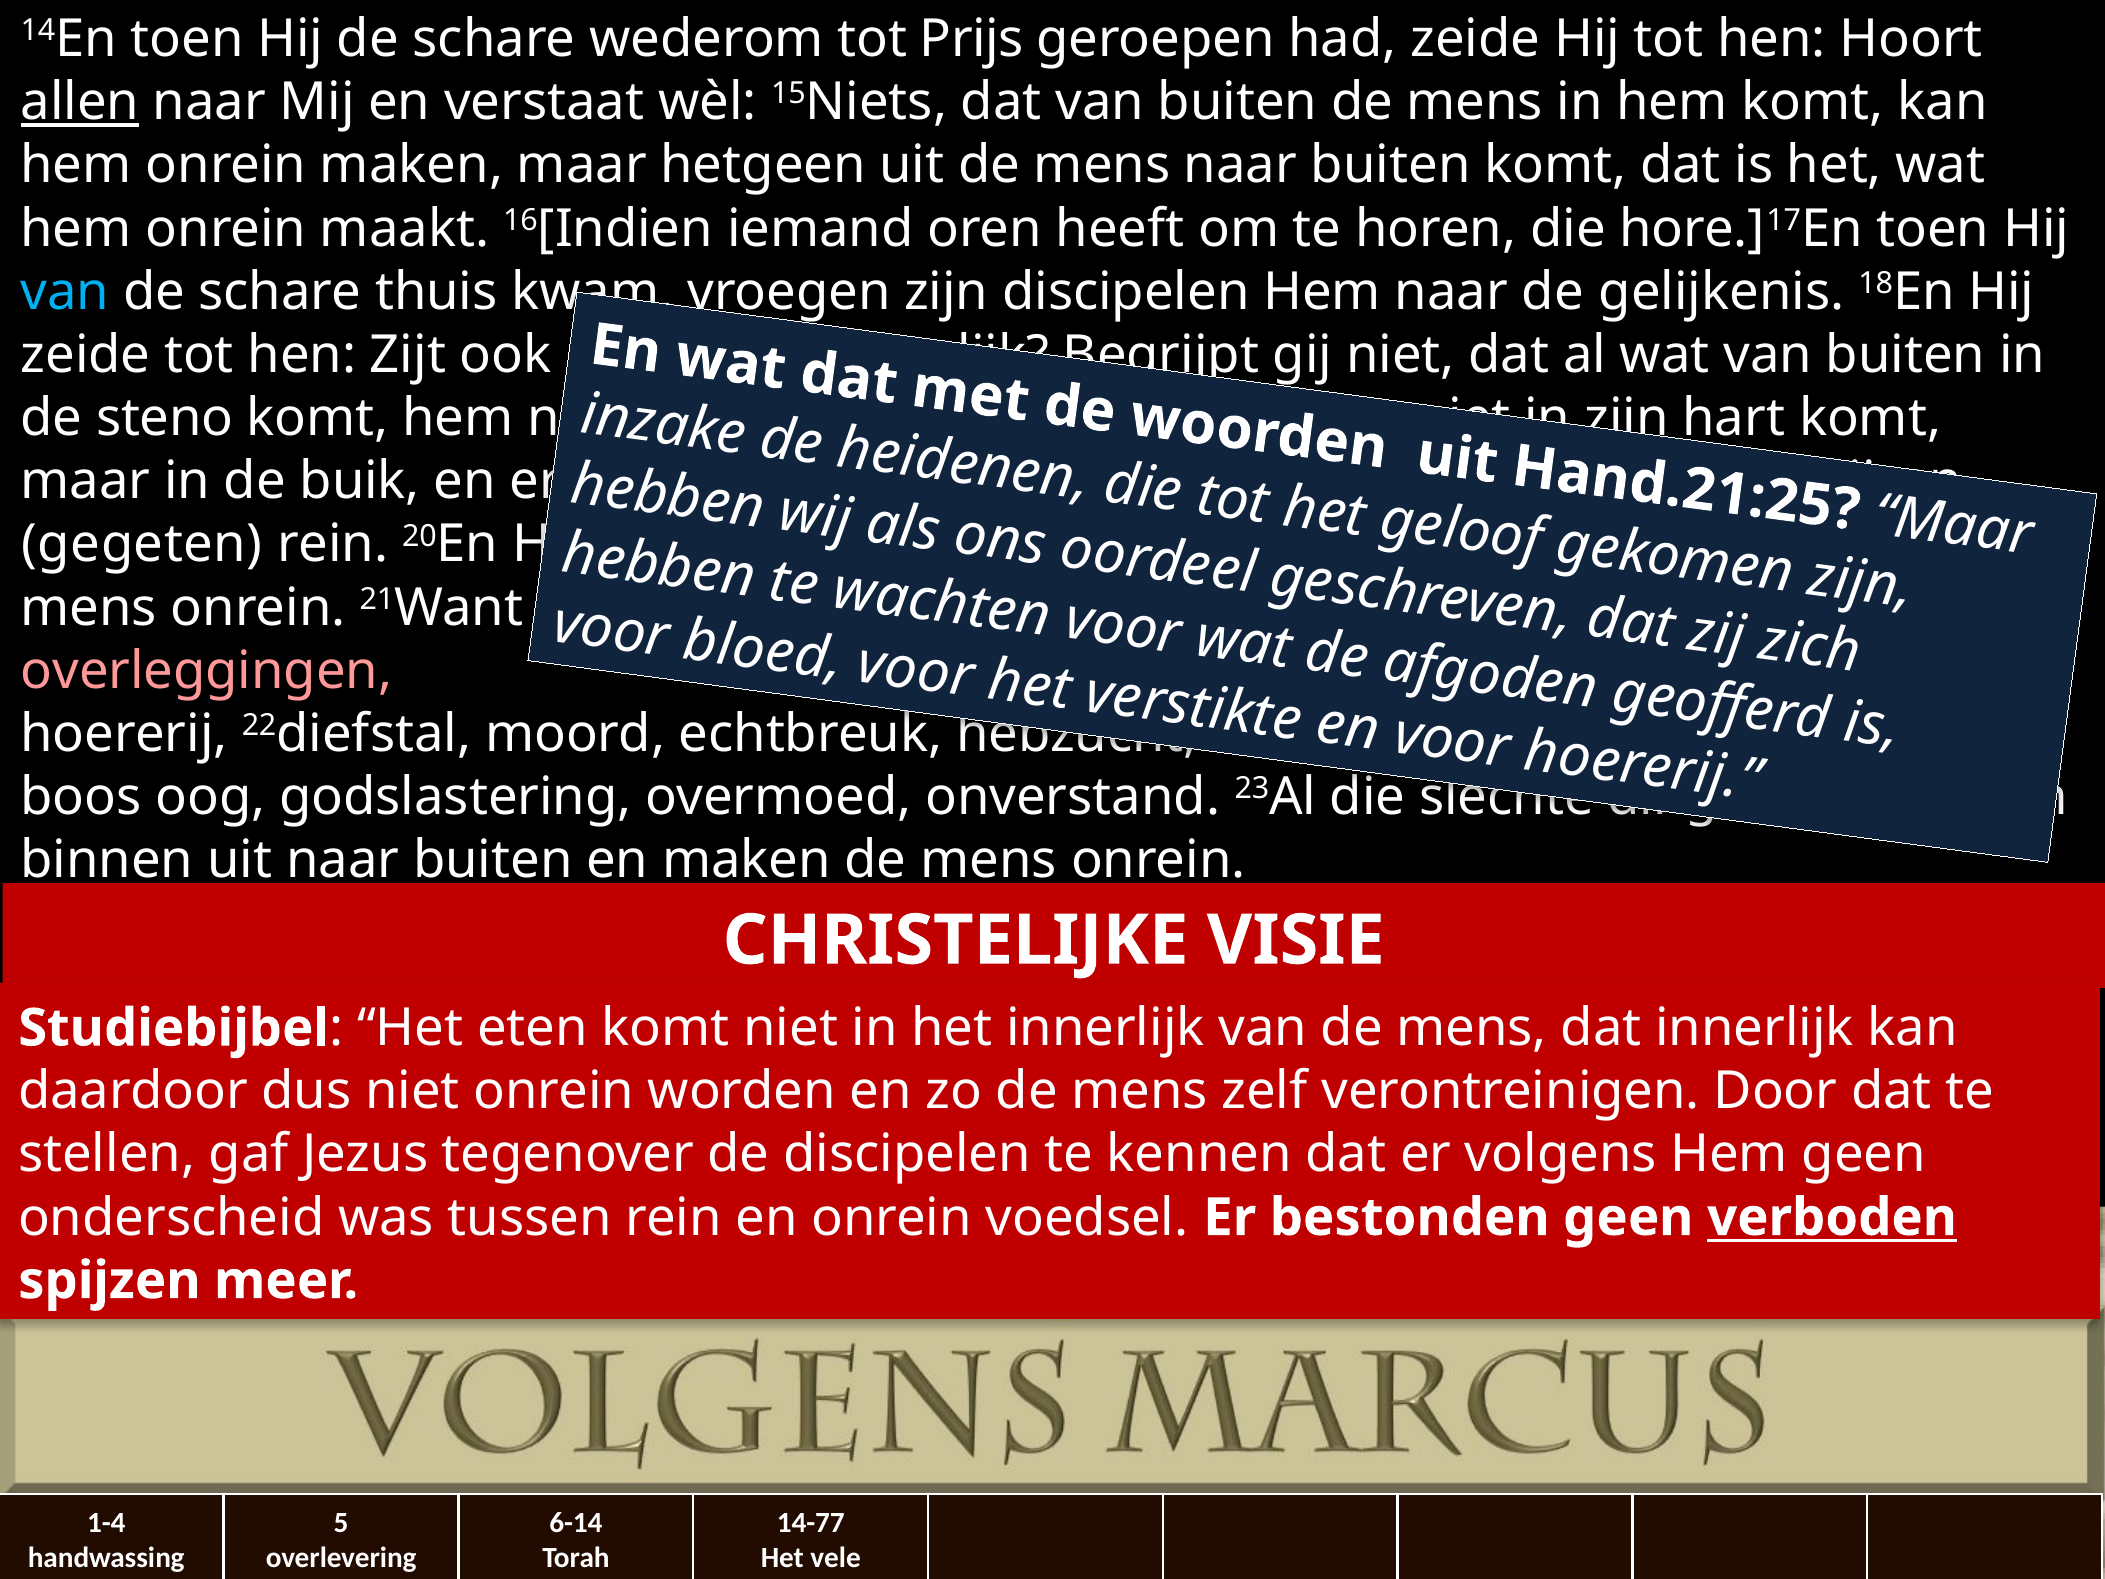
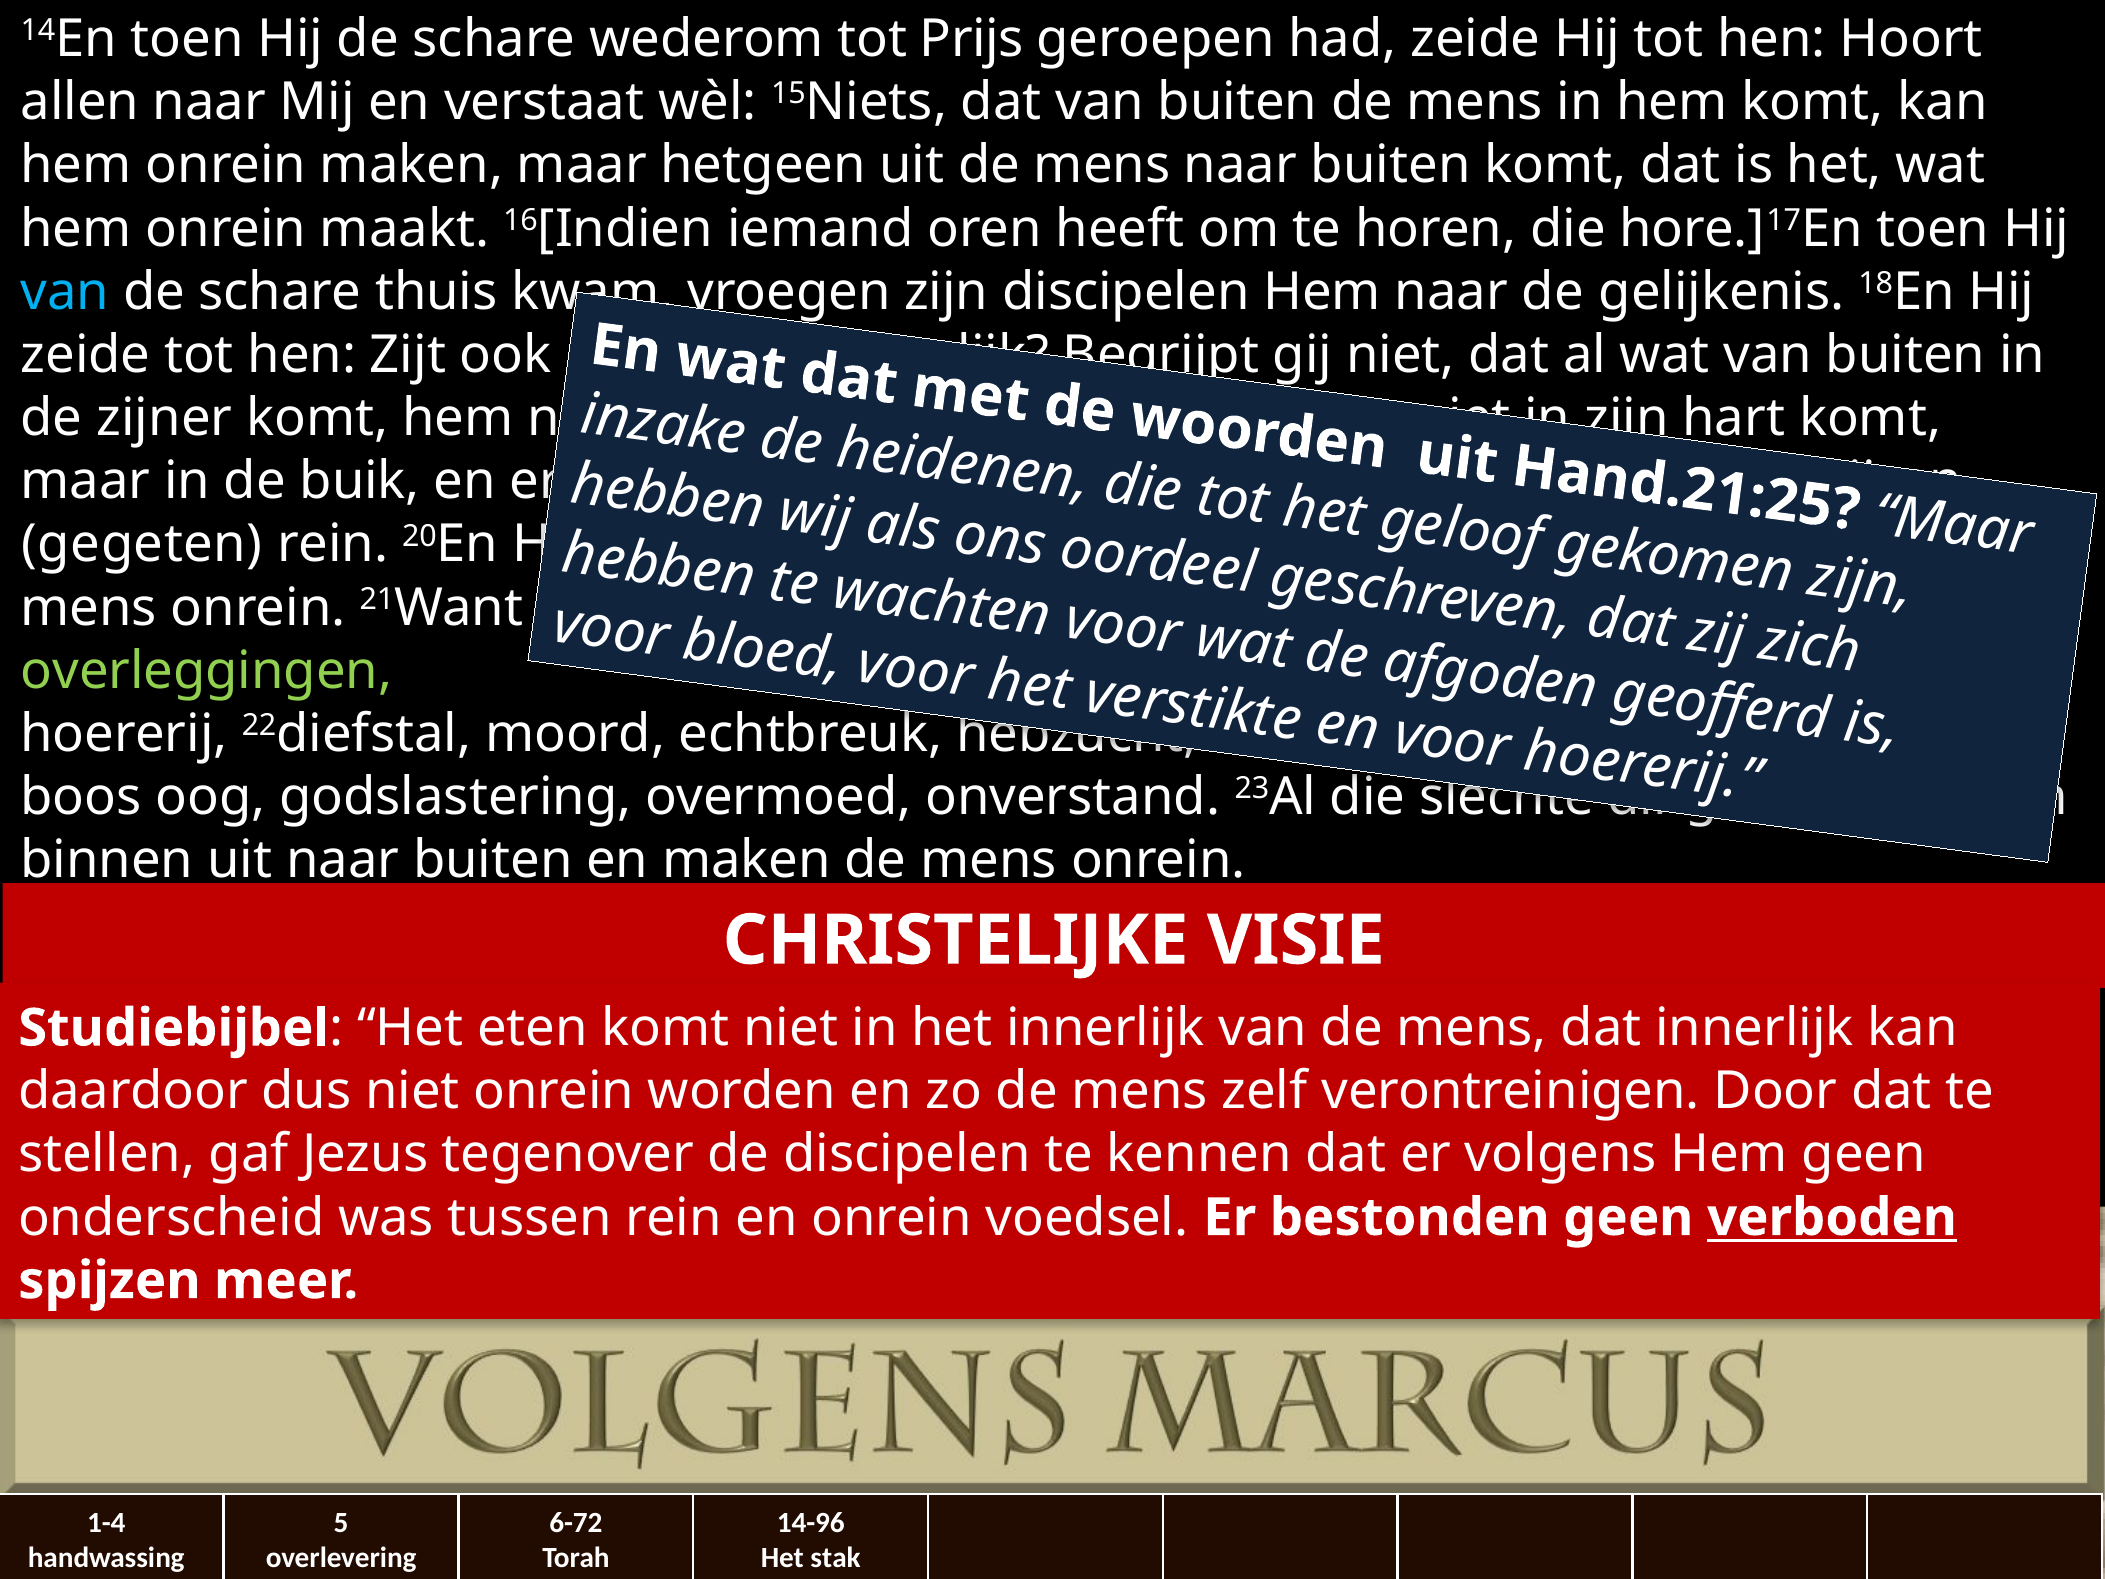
allen underline: present -> none (80, 102)
de steno: steno -> zijner (164, 418)
overleggingen colour: pink -> light green (206, 671)
6-14: 6-14 -> 6-72 (576, 1522)
14-77: 14-77 -> 14-96 (811, 1522)
Het vele: vele -> stak (836, 1558)
